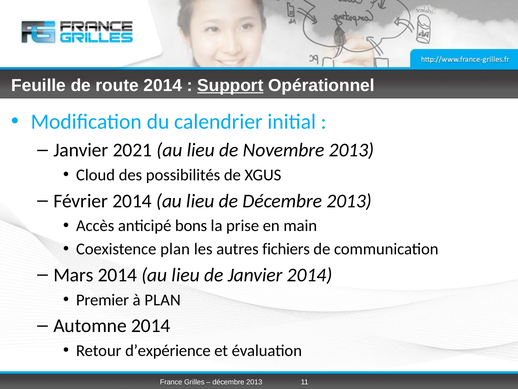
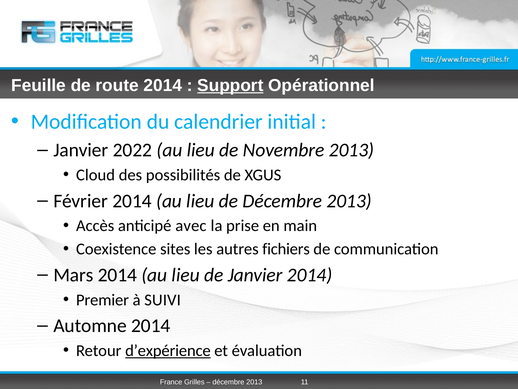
2021: 2021 -> 2022 (132, 150)
bons: bons -> avec (191, 226)
Coexistence plan: plan -> sites (175, 249)
à PLAN: PLAN -> SUIVI (163, 299)
d’expérience underline: none -> present (168, 350)
